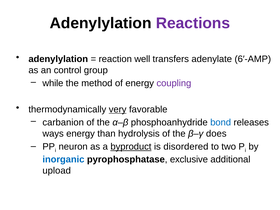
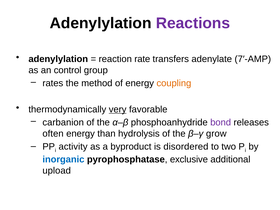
well: well -> rate (142, 59)
6′-AMP: 6′-AMP -> 7′-AMP (253, 59)
while: while -> rates (53, 83)
coupling colour: purple -> orange (174, 83)
bond colour: blue -> purple (221, 122)
ways: ways -> often (53, 134)
does: does -> grow (216, 134)
neuron: neuron -> activity (73, 147)
byproduct underline: present -> none (131, 147)
